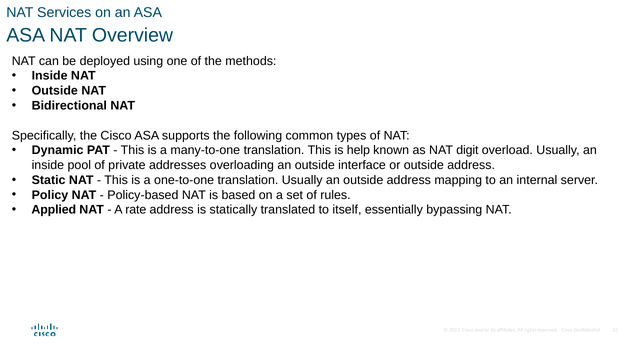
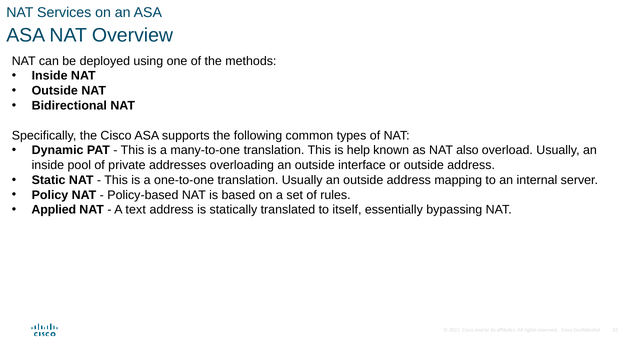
digit: digit -> also (467, 150)
rate: rate -> text (136, 210)
